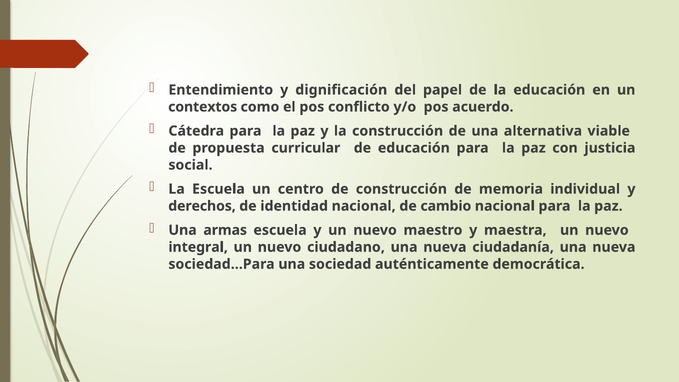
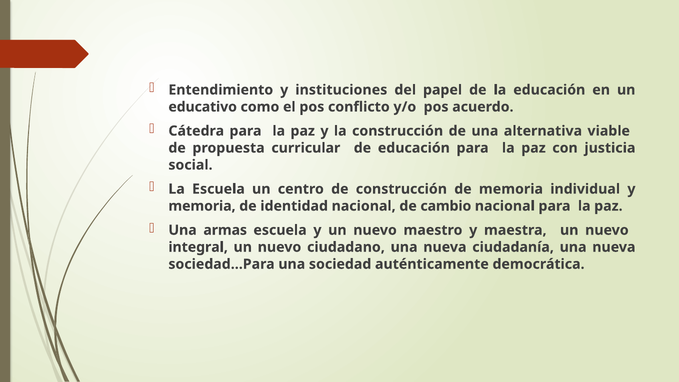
dignificación: dignificación -> instituciones (341, 90)
contextos: contextos -> educativo (203, 107)
derechos: derechos -> memoria (202, 206)
